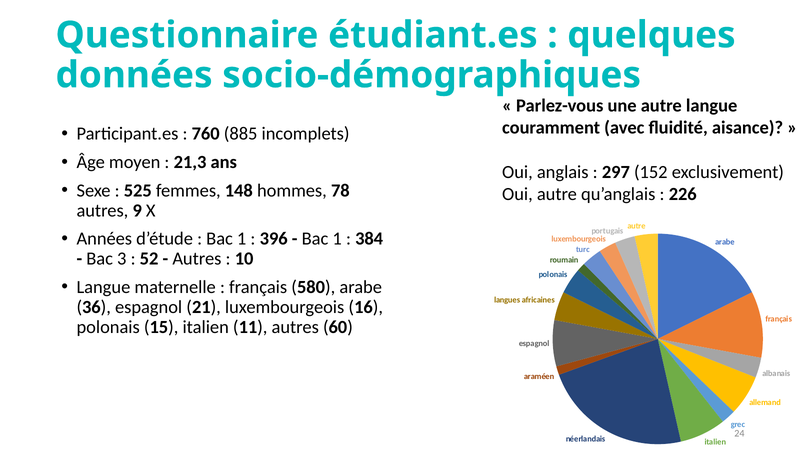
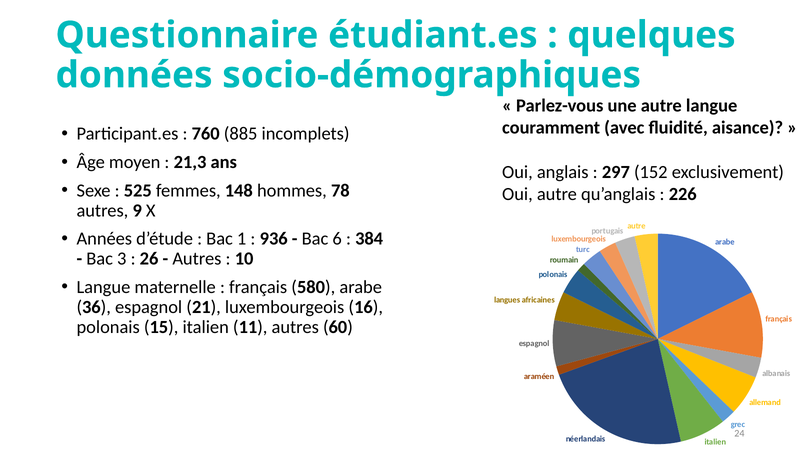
396: 396 -> 936 (274, 238)
1: 1 -> 6 (337, 238)
52: 52 -> 26 (149, 258)
